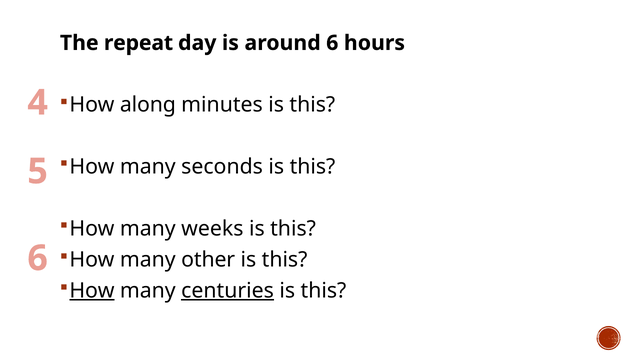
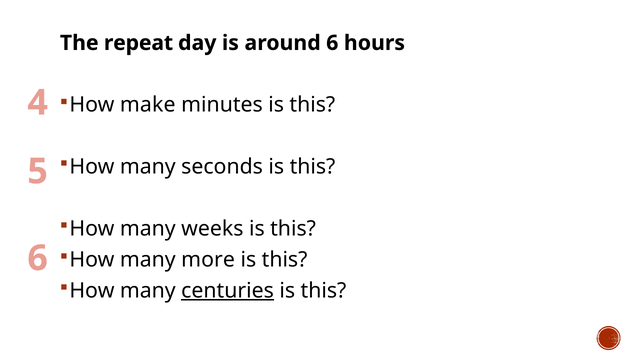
along: along -> make (148, 105)
other: other -> more (208, 260)
How underline: present -> none (92, 290)
